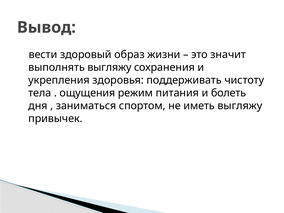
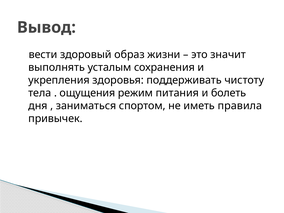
выполнять выгляжу: выгляжу -> усталым (109, 67)
иметь выгляжу: выгляжу -> правила (240, 106)
